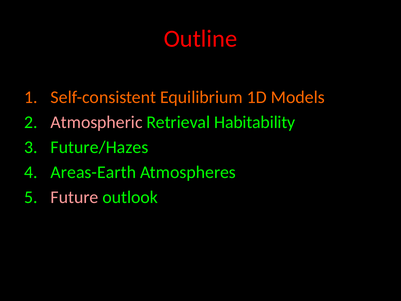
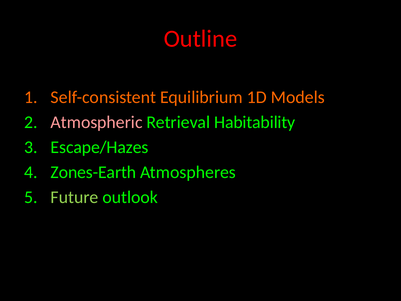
Future/Hazes: Future/Hazes -> Escape/Hazes (100, 147)
Areas-Earth: Areas-Earth -> Zones-Earth (93, 172)
Future colour: pink -> light green (75, 197)
